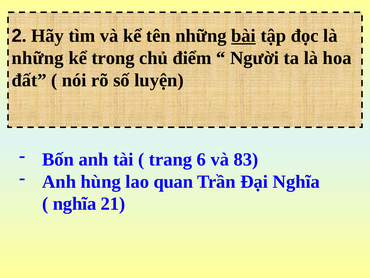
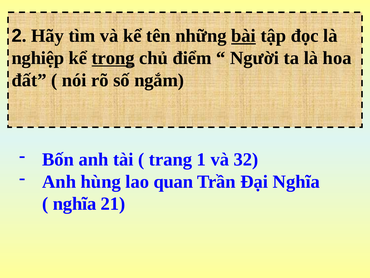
những: những -> nghiệp (38, 58)
trong underline: none -> present (113, 58)
luyện: luyện -> ngắm (159, 80)
6: 6 -> 1 (201, 159)
83: 83 -> 32 (246, 159)
